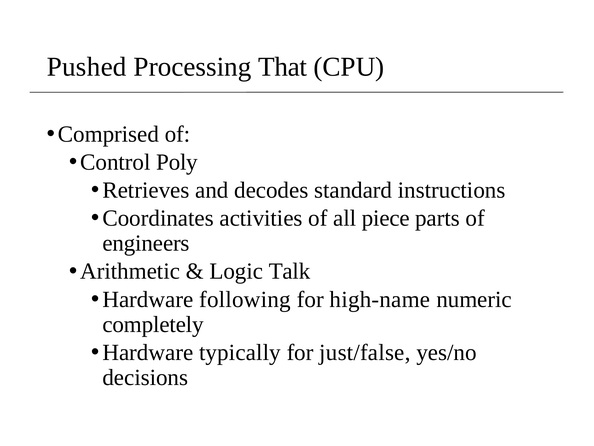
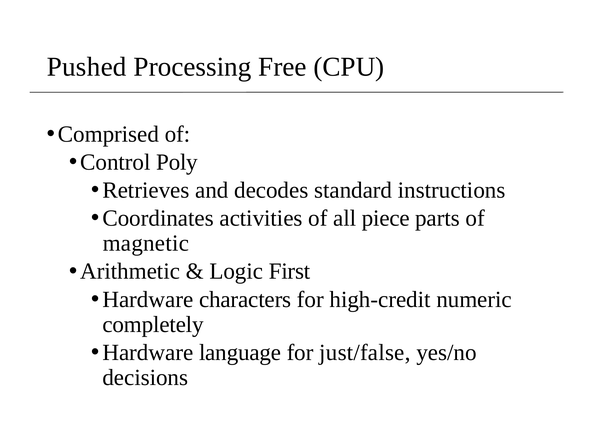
That: That -> Free (282, 67)
engineers: engineers -> magnetic (146, 243)
Talk: Talk -> First (289, 271)
following: following -> characters (245, 299)
high-name: high-name -> high-credit (380, 299)
typically: typically -> language (240, 352)
